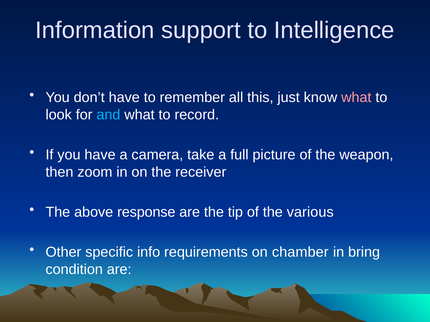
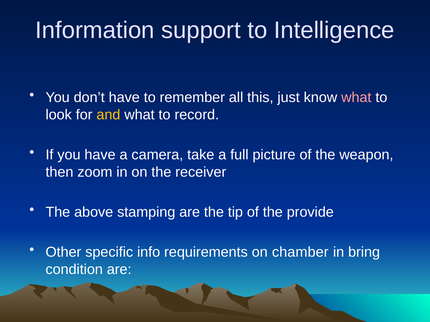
and colour: light blue -> yellow (108, 115)
response: response -> stamping (146, 212)
various: various -> provide (310, 212)
